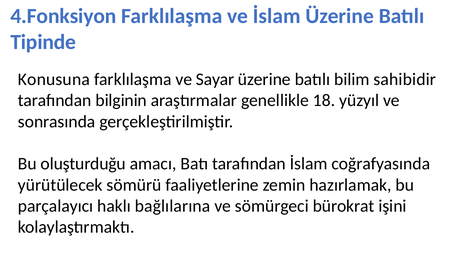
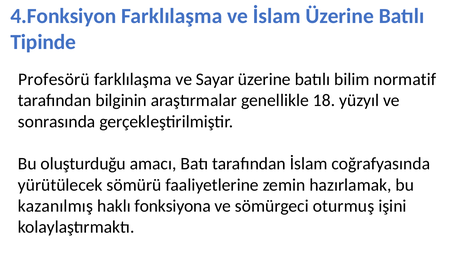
Konusuna: Konusuna -> Profesörü (54, 79)
sahibidir: sahibidir -> normatif (405, 79)
parçalayıcı: parçalayıcı -> kazanılmış (55, 206)
bağlılarına: bağlılarına -> fonksiyona (173, 206)
bürokrat: bürokrat -> oturmuş (343, 206)
